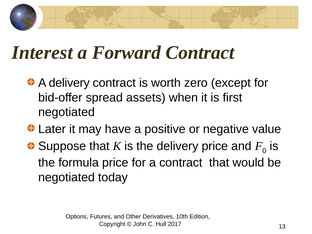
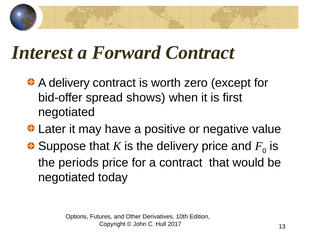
assets: assets -> shows (146, 98)
formula: formula -> periods (79, 163)
